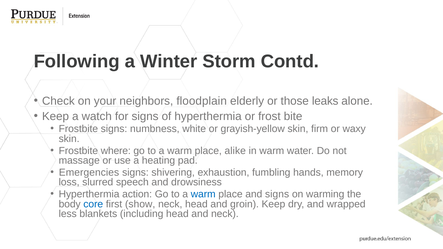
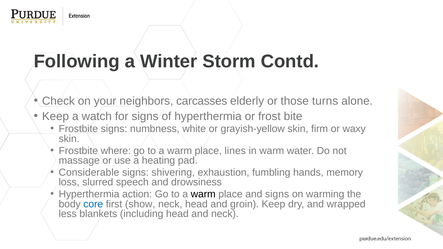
floodplain: floodplain -> carcasses (202, 101)
leaks: leaks -> turns (325, 101)
alike: alike -> lines (235, 151)
Emergencies: Emergencies -> Considerable (89, 173)
warm colour: blue -> black (203, 194)
